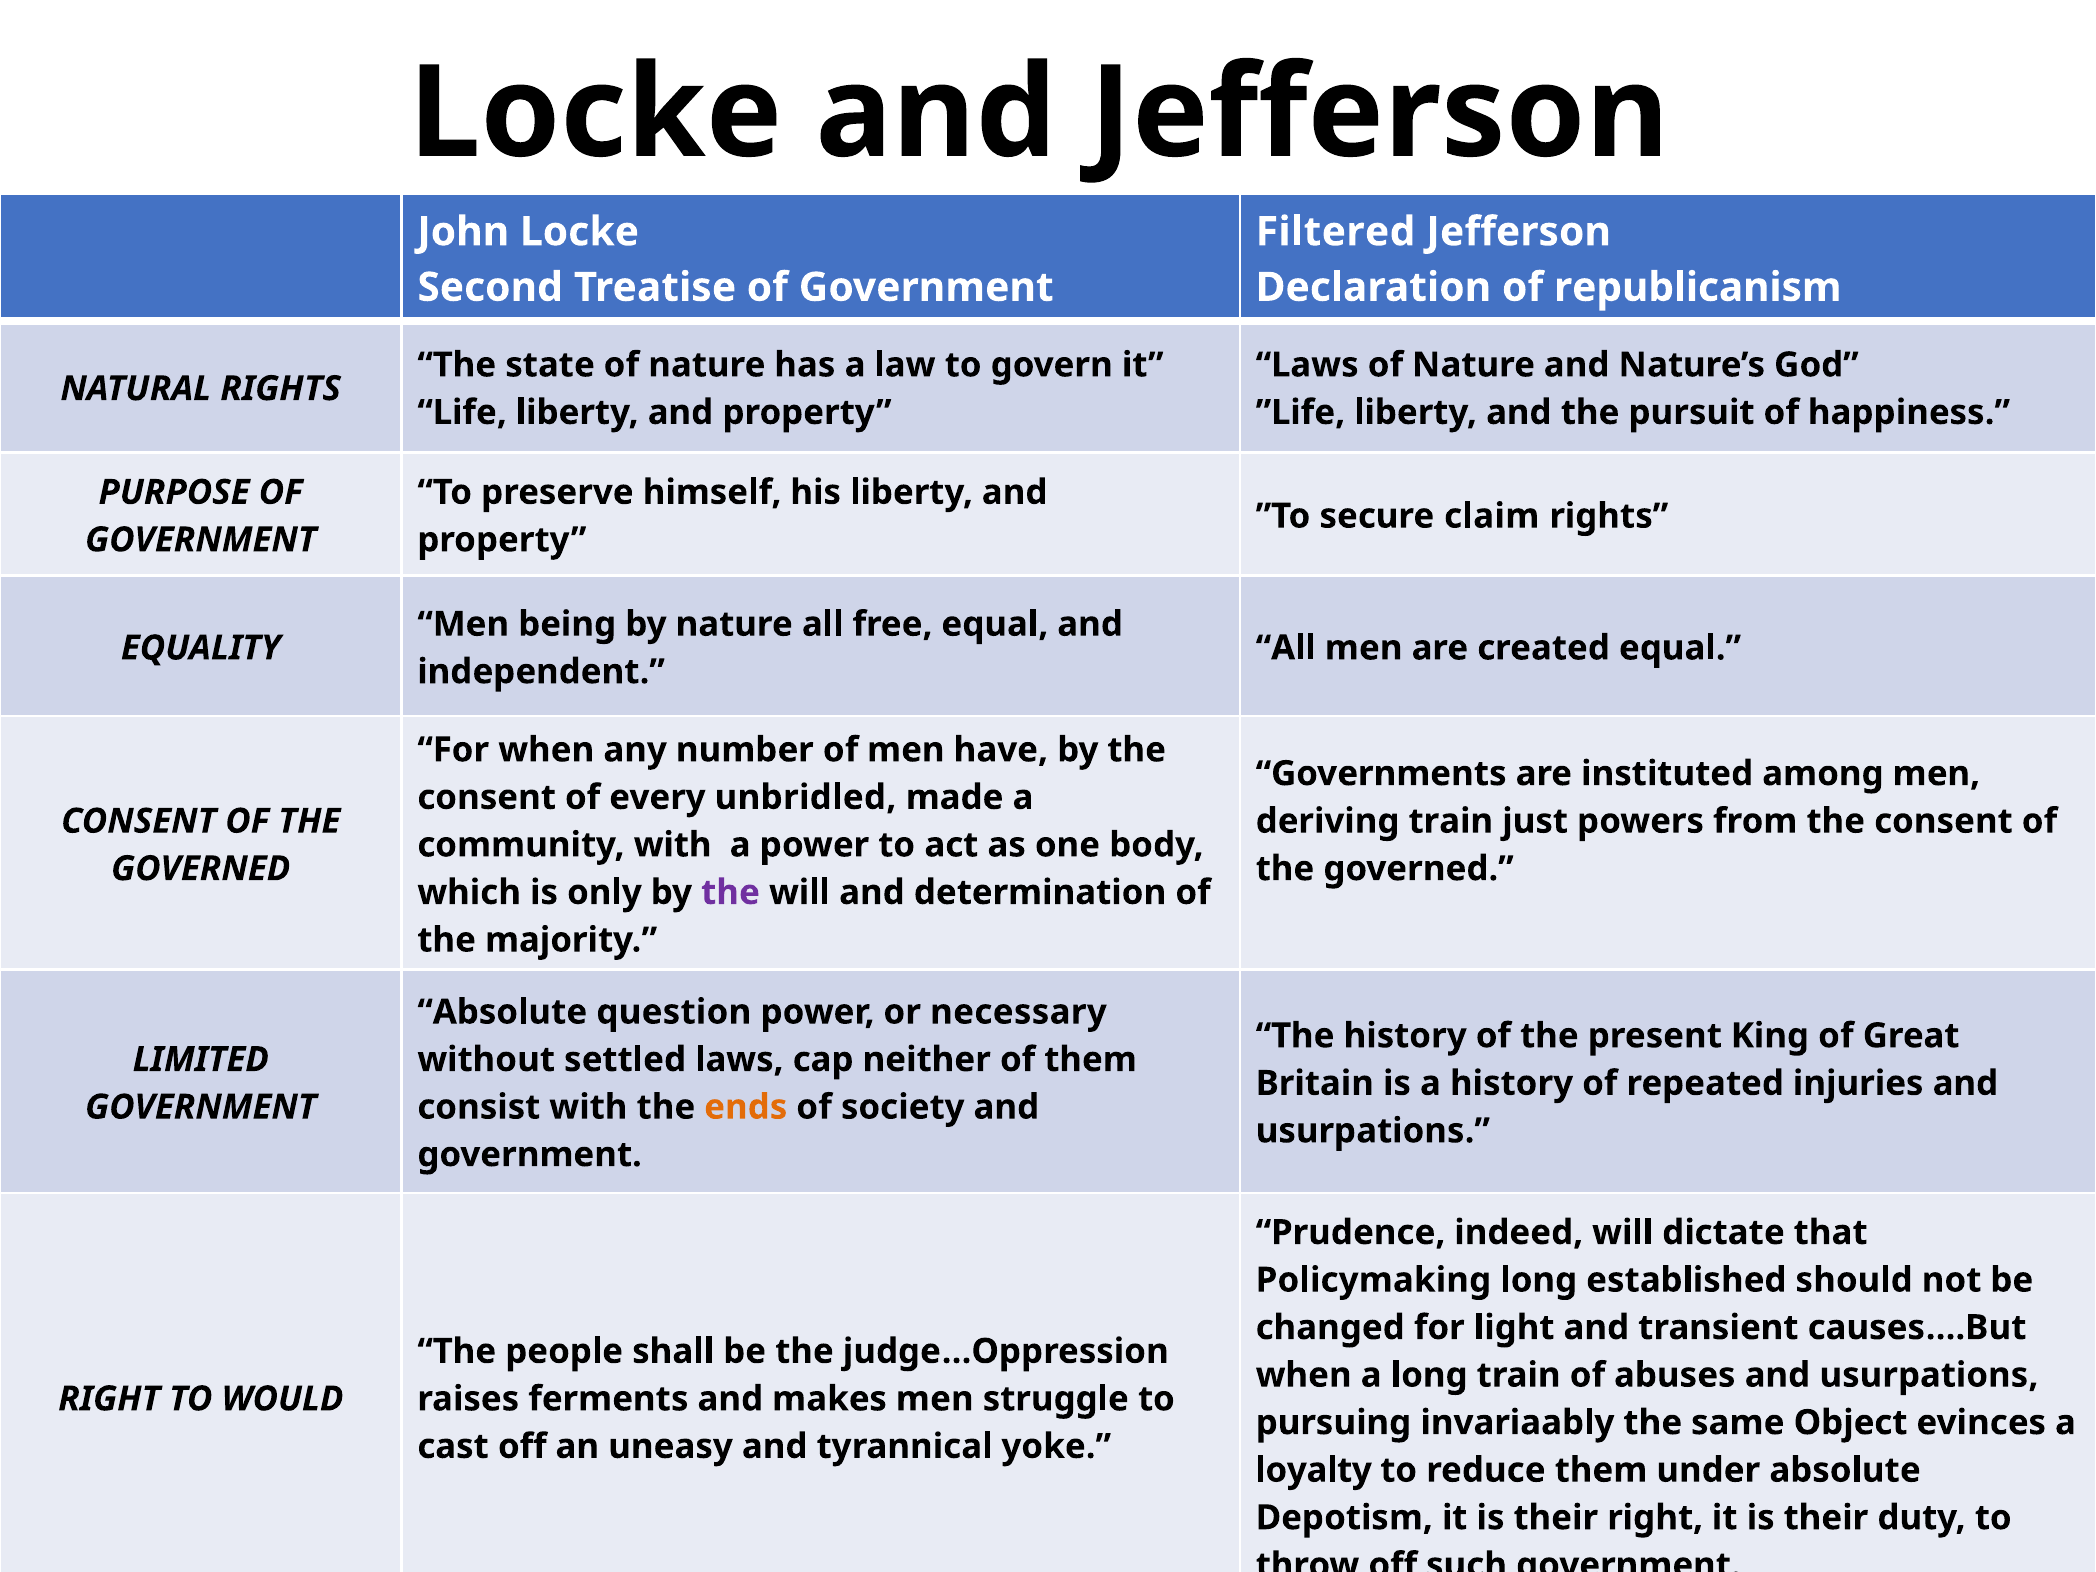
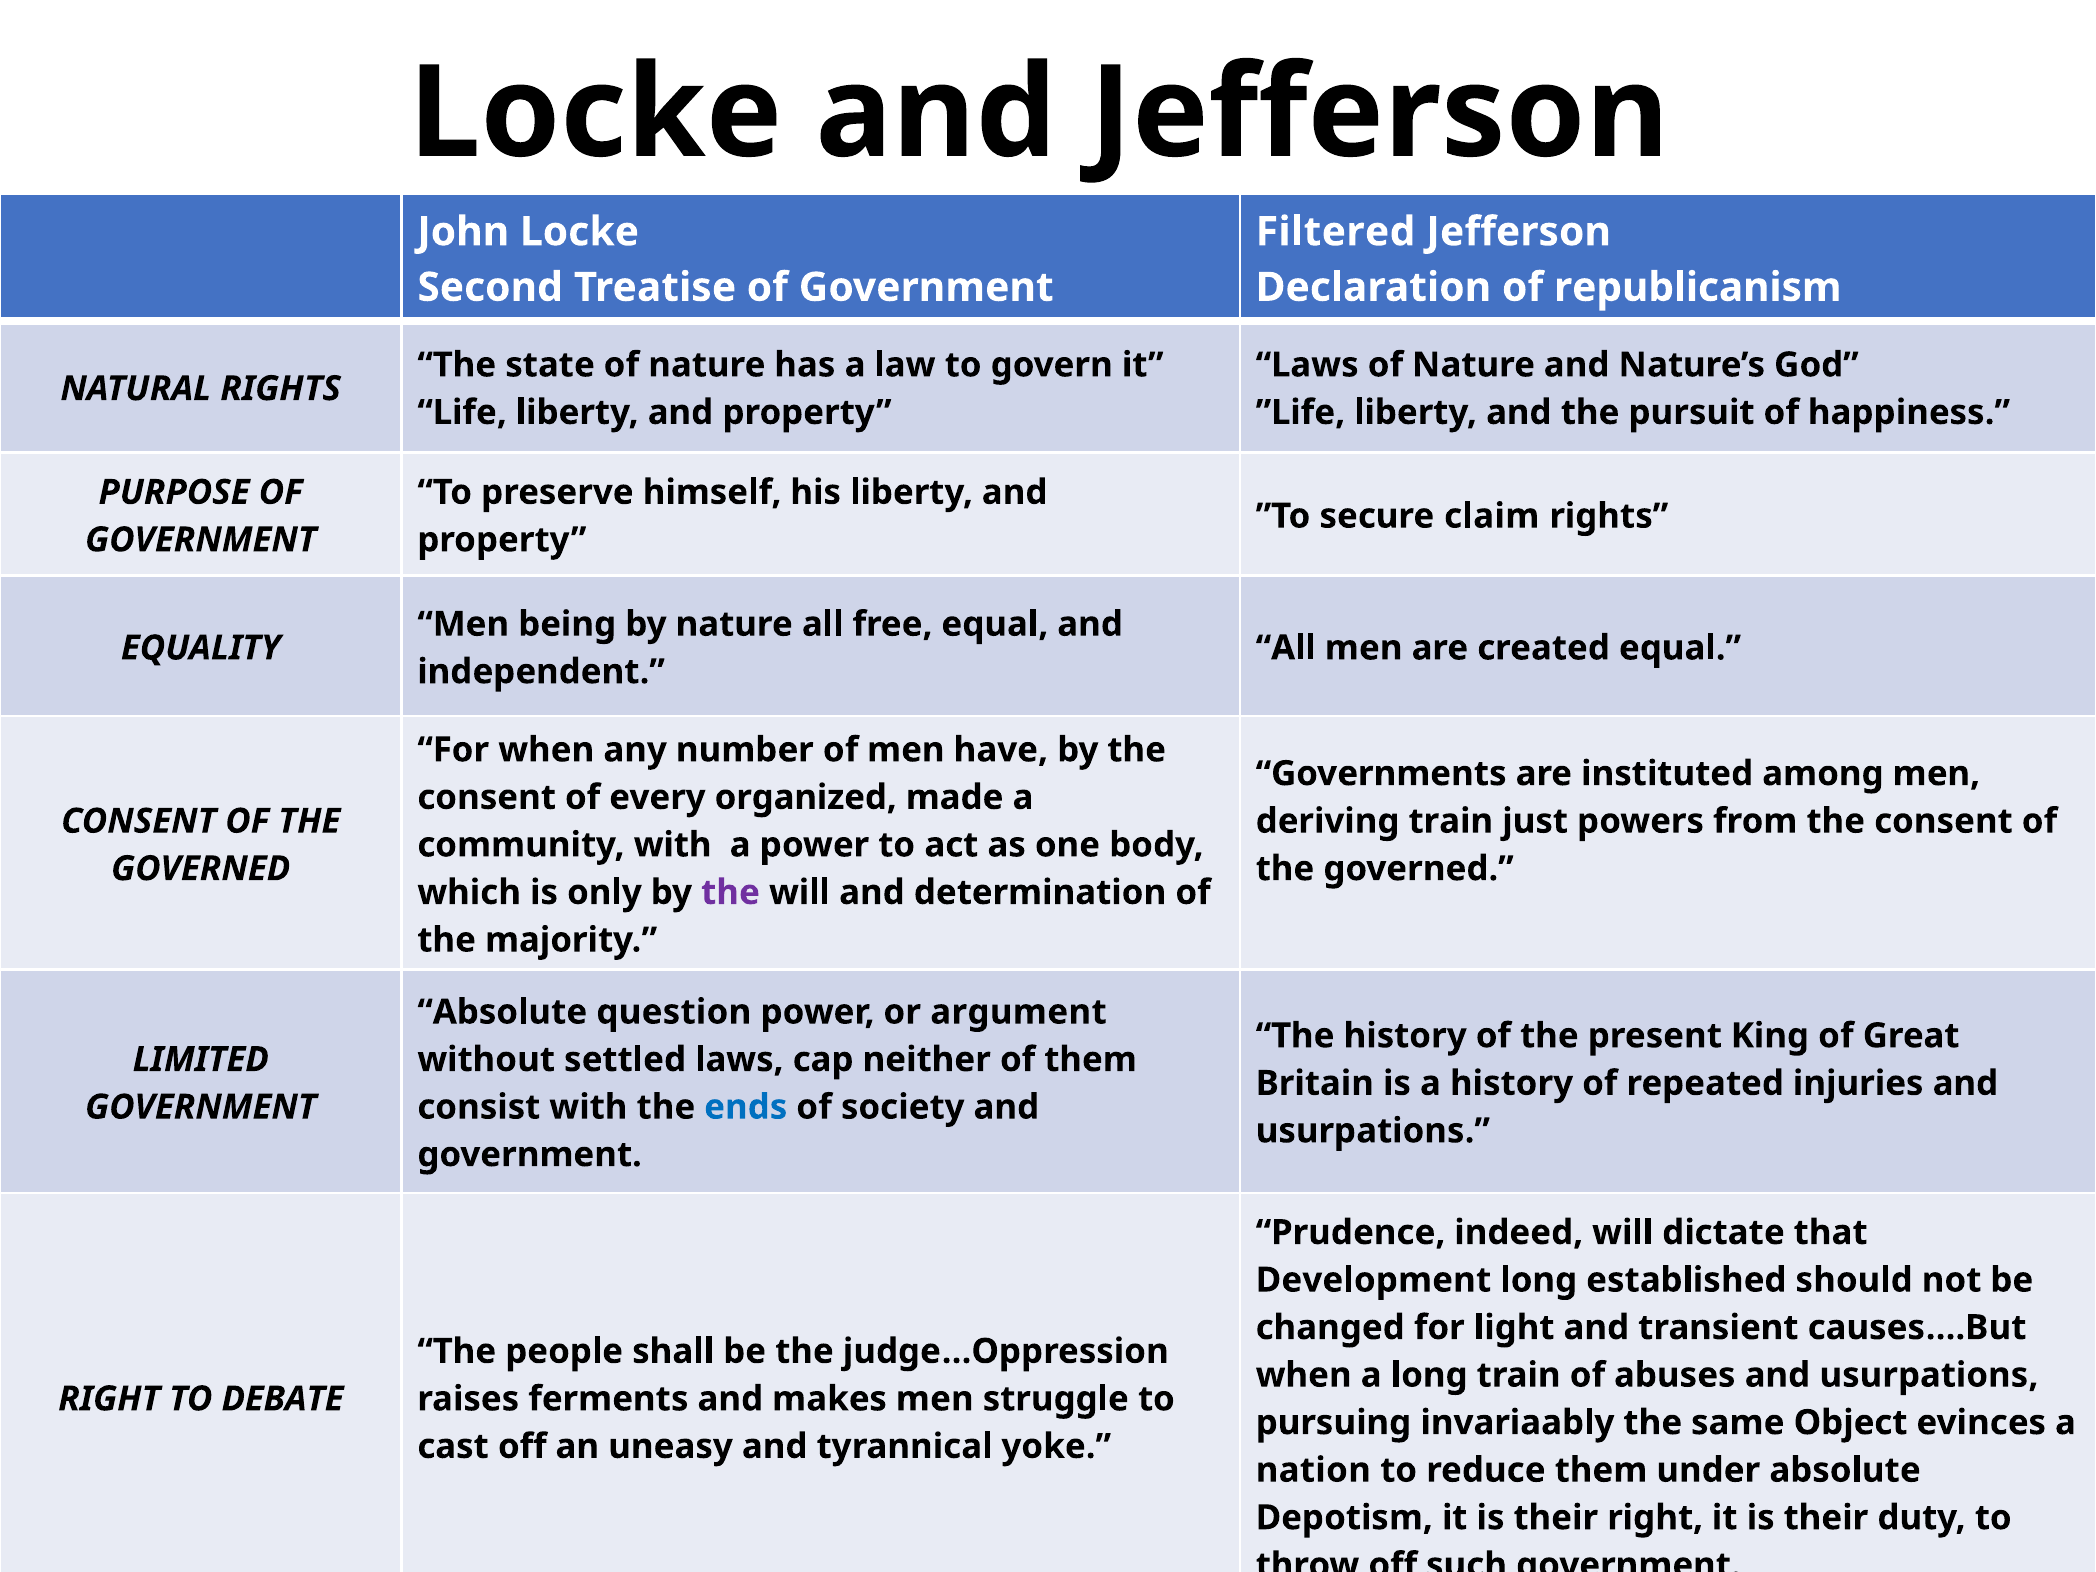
unbridled: unbridled -> organized (806, 797)
necessary: necessary -> argument (1018, 1012)
ends colour: orange -> blue (746, 1107)
Policymaking: Policymaking -> Development (1373, 1280)
WOULD: WOULD -> DEBATE (283, 1399)
loyalty: loyalty -> nation (1313, 1470)
